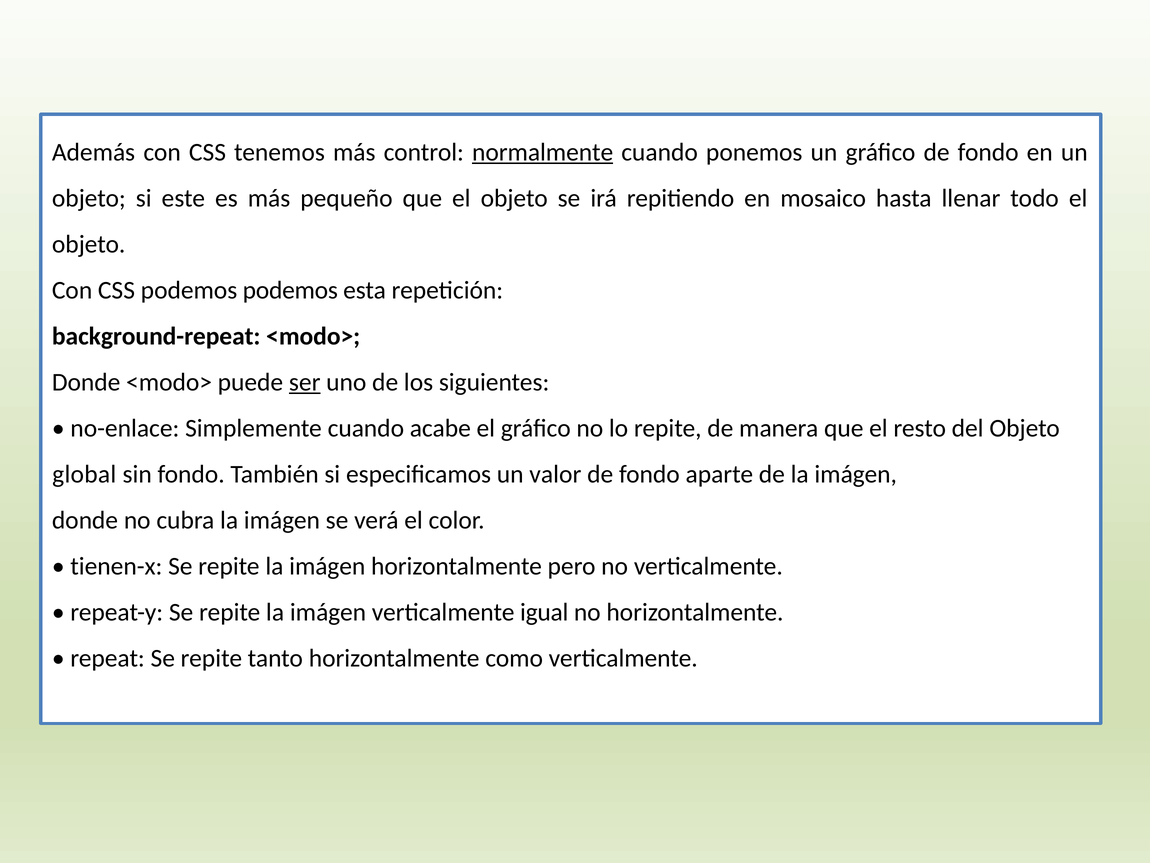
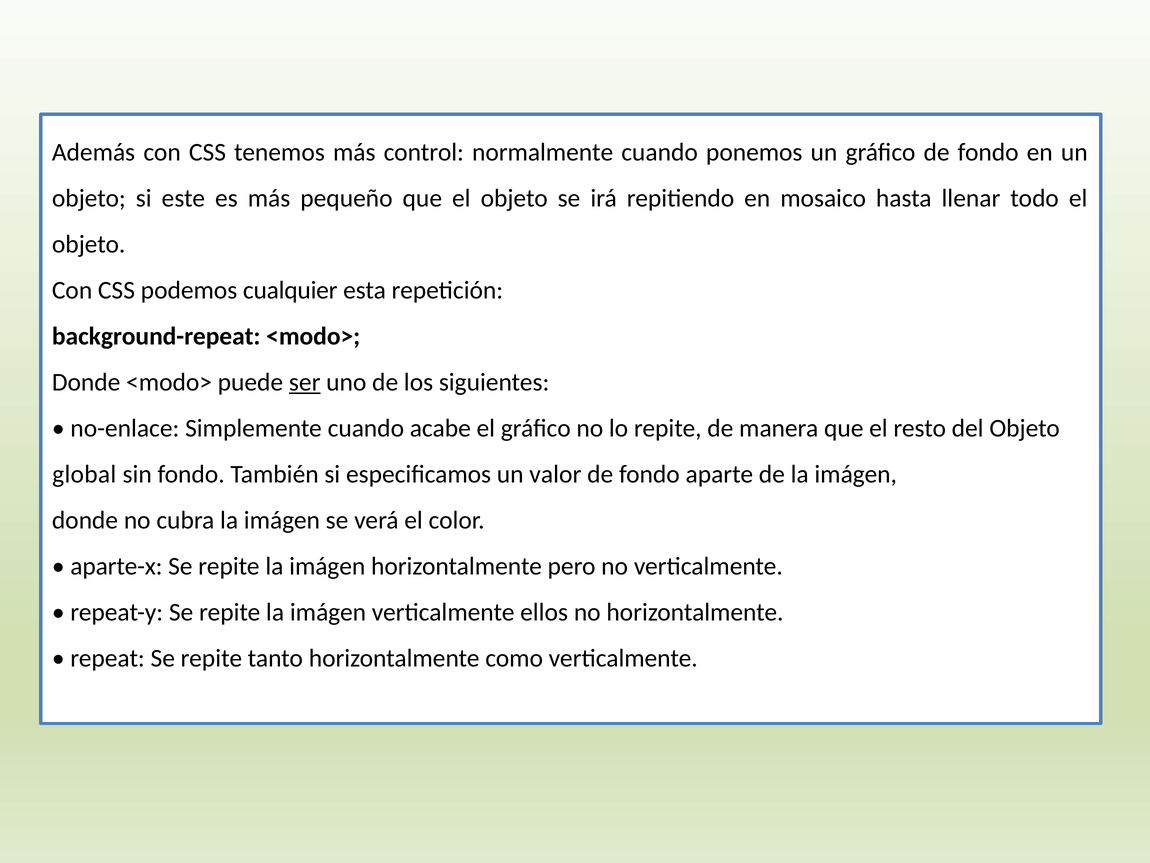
normalmente underline: present -> none (543, 152)
podemos podemos: podemos -> cualquier (290, 290)
tienen-x: tienen-x -> aparte-x (116, 566)
igual: igual -> ellos (544, 612)
